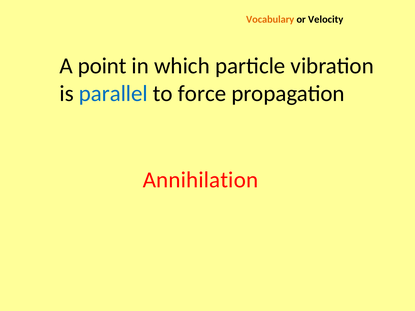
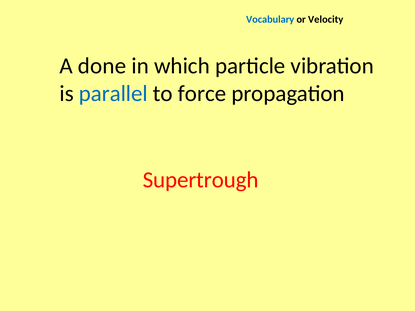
Vocabulary colour: orange -> blue (270, 19)
point: point -> done (102, 66)
Annihilation: Annihilation -> Supertrough (201, 180)
